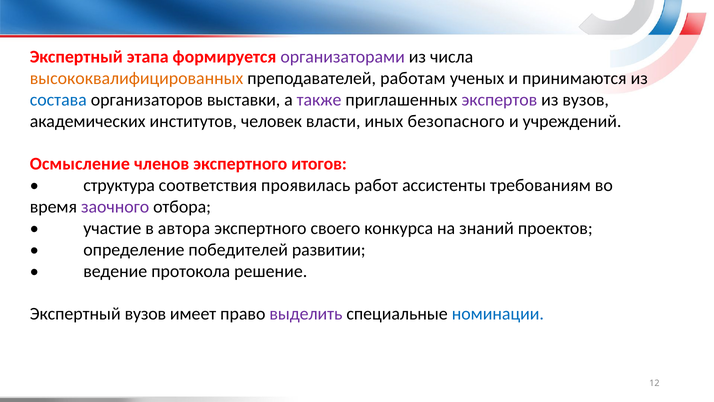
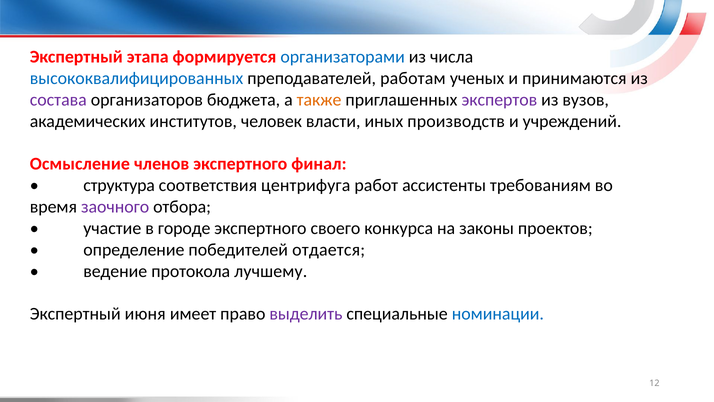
организаторами colour: purple -> blue (343, 57)
высококвалифицированных colour: orange -> blue (137, 78)
состава colour: blue -> purple (58, 100)
выставки: выставки -> бюджета (244, 100)
также colour: purple -> orange (319, 100)
безопасного: безопасного -> производств (456, 121)
итогов: итогов -> финал (319, 164)
проявилась: проявилась -> центрифуга (306, 185)
автора: автора -> городе (184, 228)
знаний: знаний -> законы (487, 228)
развитии: развитии -> отдается (329, 250)
решение: решение -> лучшему (271, 271)
Экспертный вузов: вузов -> июня (145, 314)
